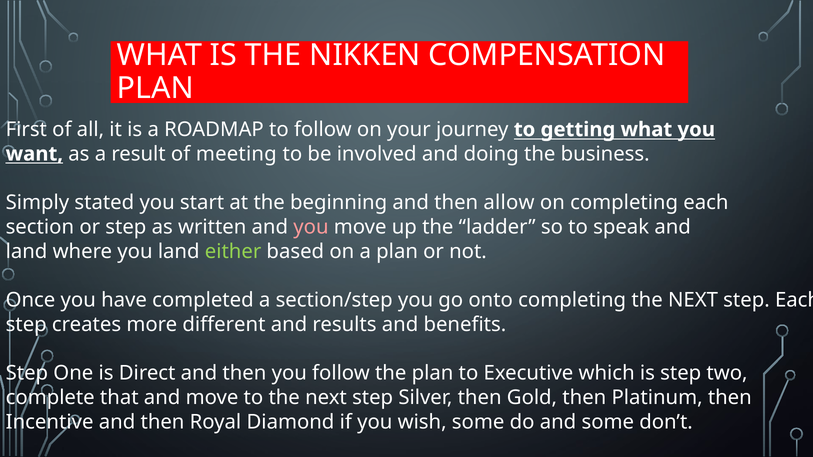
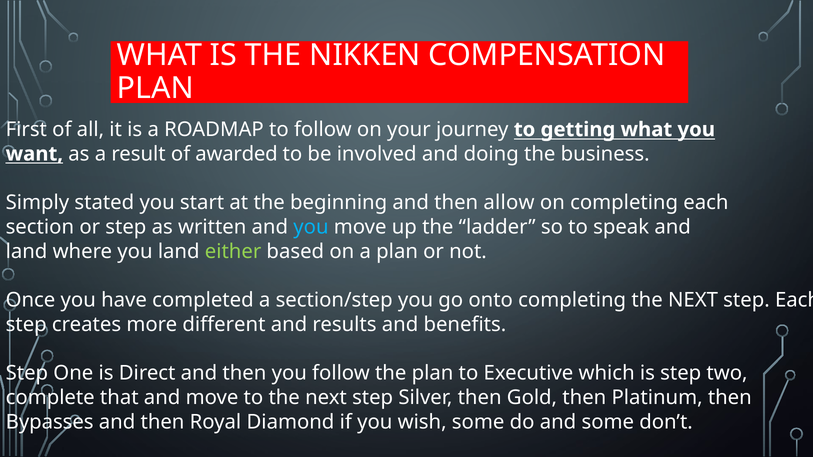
meeting: meeting -> awarded (237, 154)
you colour: pink -> light blue (311, 227)
Incentive: Incentive -> Bypasses (50, 422)
